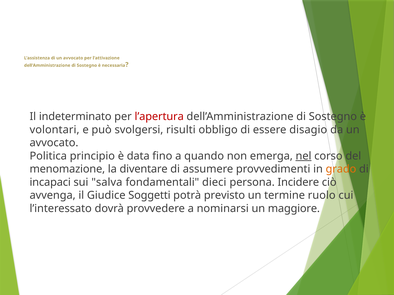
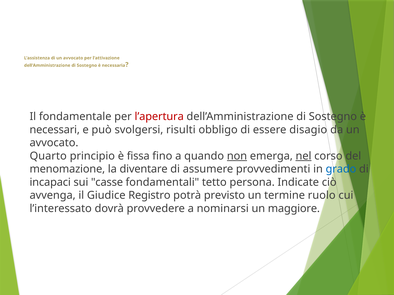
indeterminato: indeterminato -> fondamentale (75, 117)
volontari: volontari -> necessari (55, 130)
Politica: Politica -> Quarto (48, 156)
data: data -> fissa (138, 156)
non underline: none -> present (237, 156)
grado colour: orange -> blue (341, 169)
salva: salva -> casse (107, 183)
dieci: dieci -> tetto (214, 183)
Incidere: Incidere -> Indicate (298, 183)
Soggetti: Soggetti -> Registro (149, 196)
